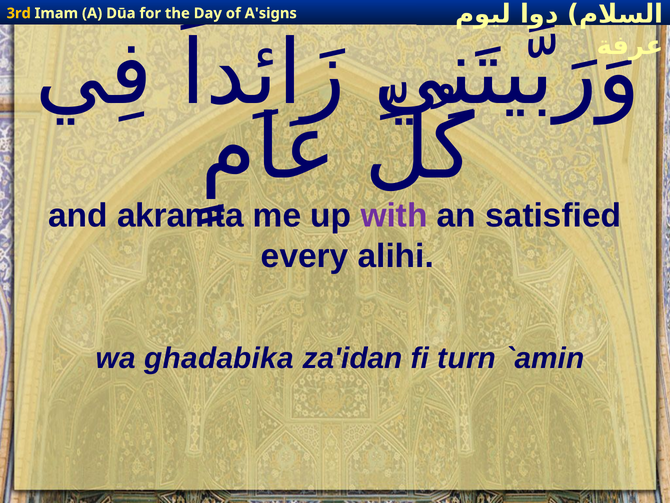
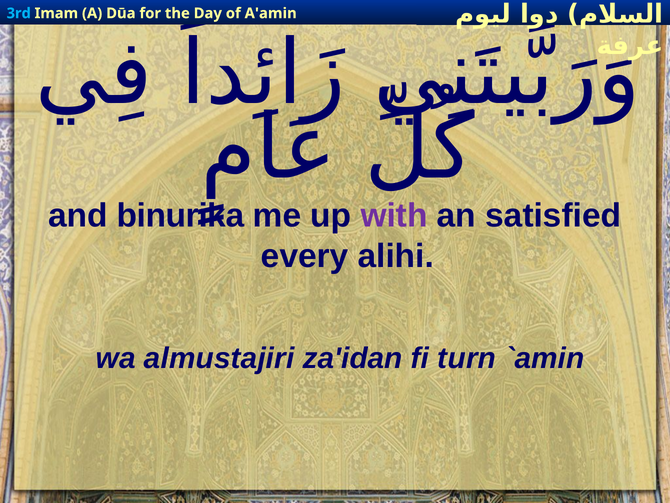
3rd colour: yellow -> light blue (19, 13)
A'signs: A'signs -> A'amin (271, 13)
akramta: akramta -> binurika (181, 216)
ghadabika: ghadabika -> almustajiri (219, 358)
